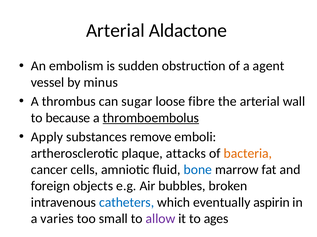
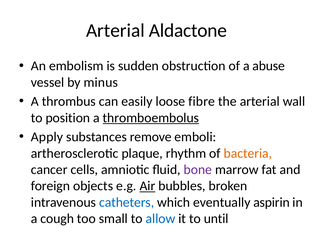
agent: agent -> abuse (269, 66)
sugar: sugar -> easily (137, 102)
because: because -> position (68, 118)
attacks: attacks -> rhythm (186, 154)
bone colour: blue -> purple (198, 170)
Air underline: none -> present (147, 187)
varies: varies -> cough (57, 219)
allow colour: purple -> blue (160, 219)
ages: ages -> until (216, 219)
